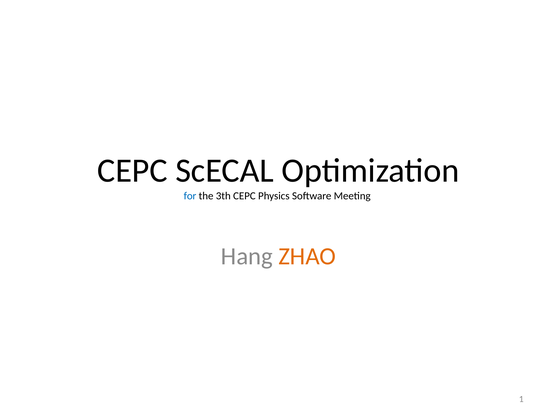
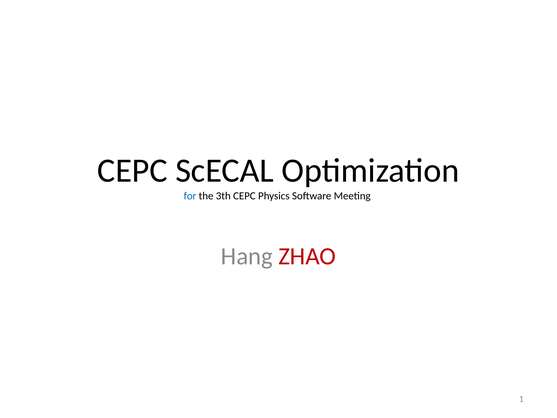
ZHAO colour: orange -> red (307, 256)
